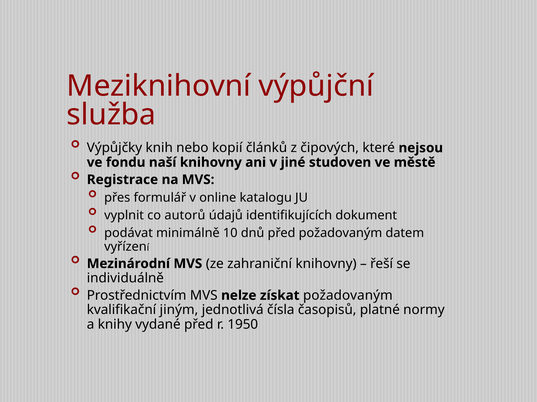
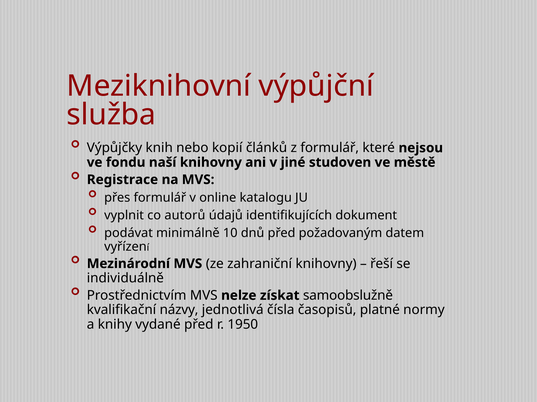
z čipových: čipových -> formulář (330, 148)
získat požadovaným: požadovaným -> samoobslužně (348, 296)
jiným: jiným -> názvy (179, 310)
